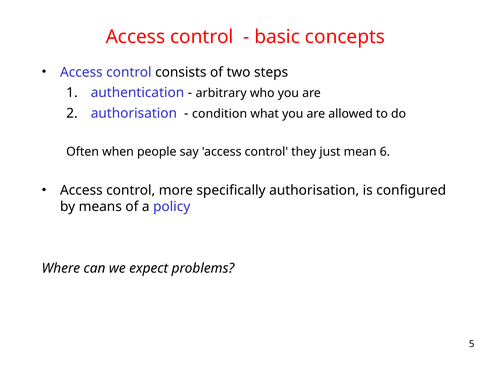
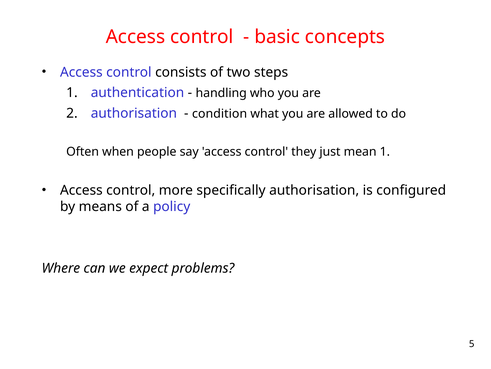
arbitrary: arbitrary -> handling (221, 93)
mean 6: 6 -> 1 (385, 151)
